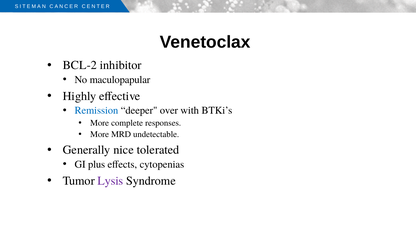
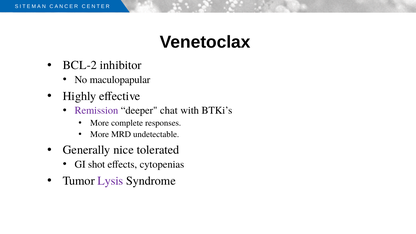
Remission colour: blue -> purple (96, 110)
over: over -> chat (169, 110)
plus: plus -> shot (97, 164)
